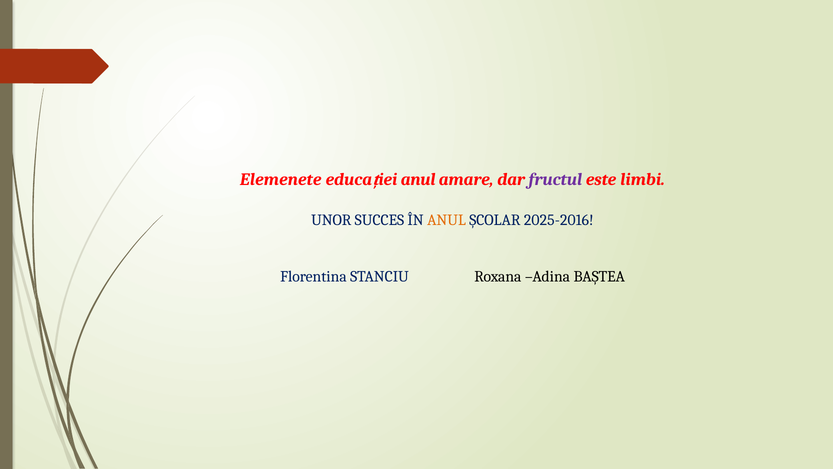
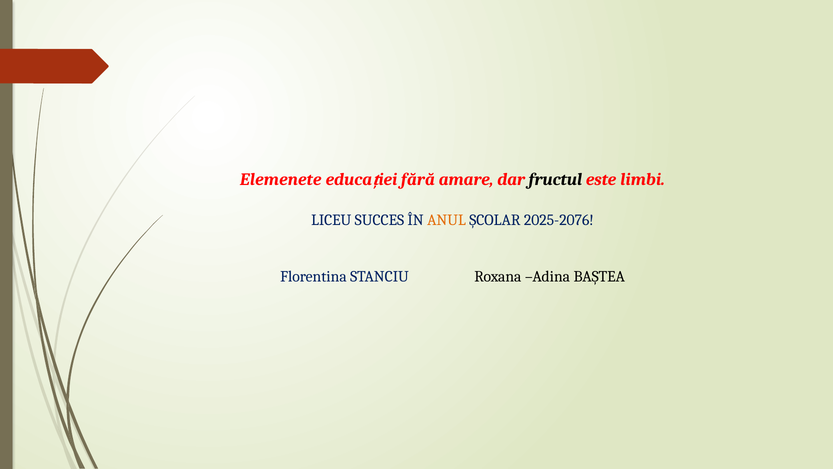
anul: anul -> fără (418, 180)
fructul colour: purple -> black (555, 180)
UNOR: UNOR -> LICEU (331, 220)
2025-2016: 2025-2016 -> 2025-2076 (559, 220)
